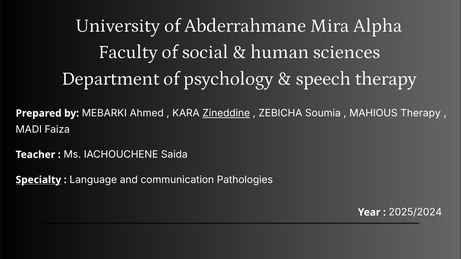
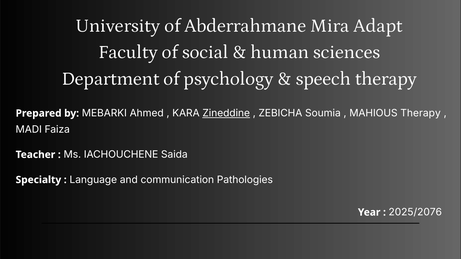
Alpha: Alpha -> Adapt (378, 26)
Specialty underline: present -> none (38, 180)
2025/2024: 2025/2024 -> 2025/2076 (415, 213)
